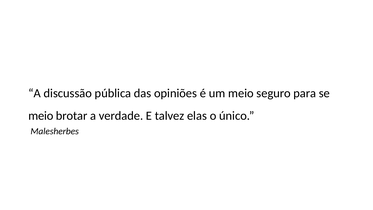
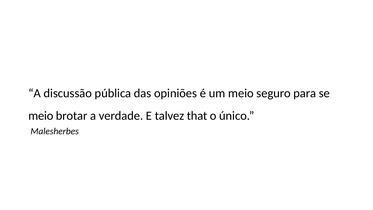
elas: elas -> that (197, 116)
